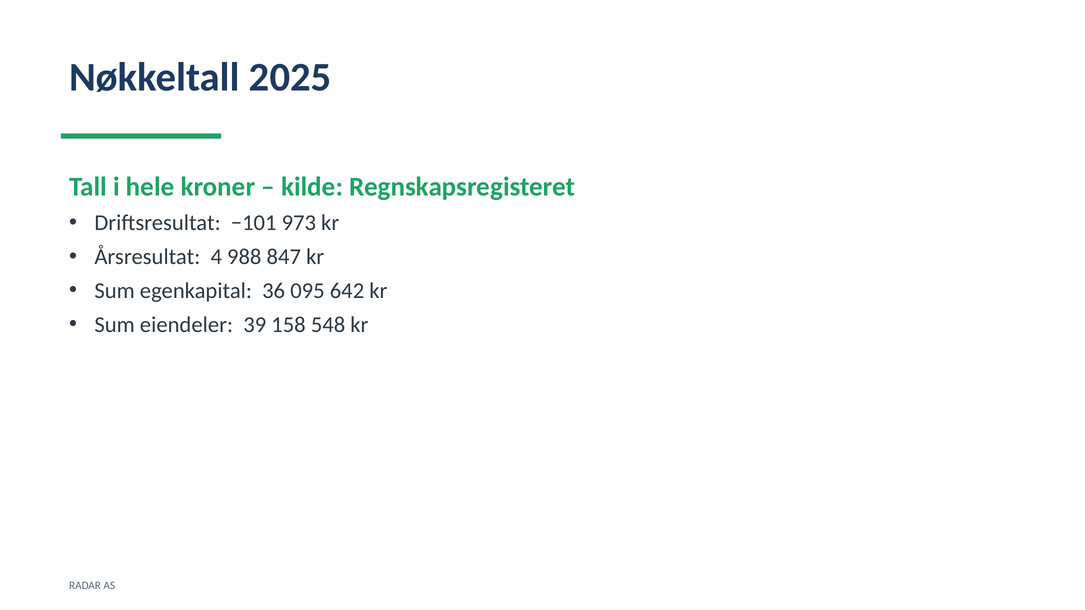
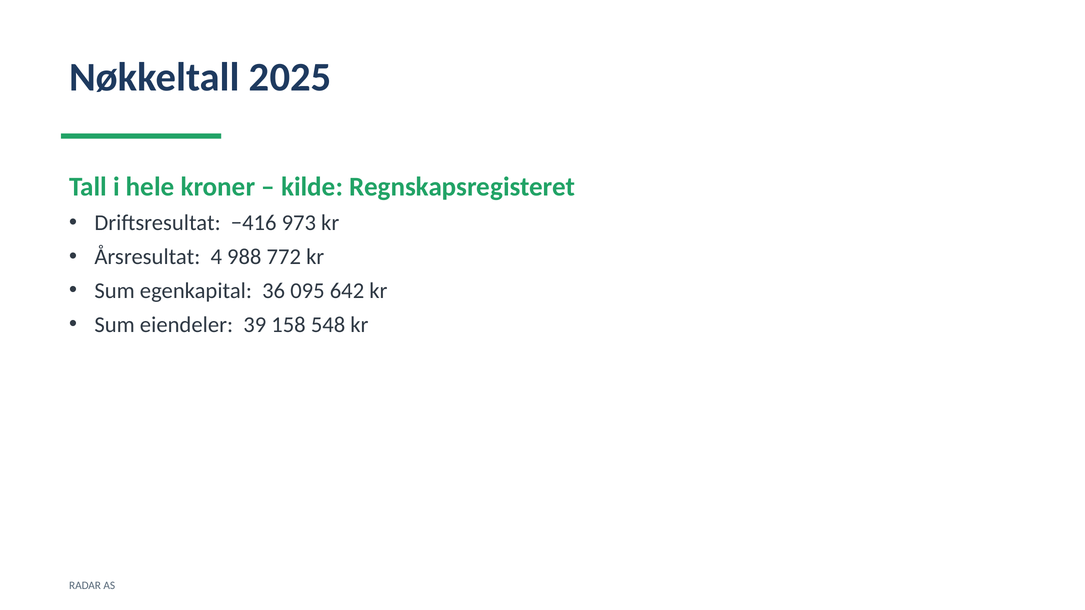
−101: −101 -> −416 (254, 223)
847: 847 -> 772 (284, 257)
